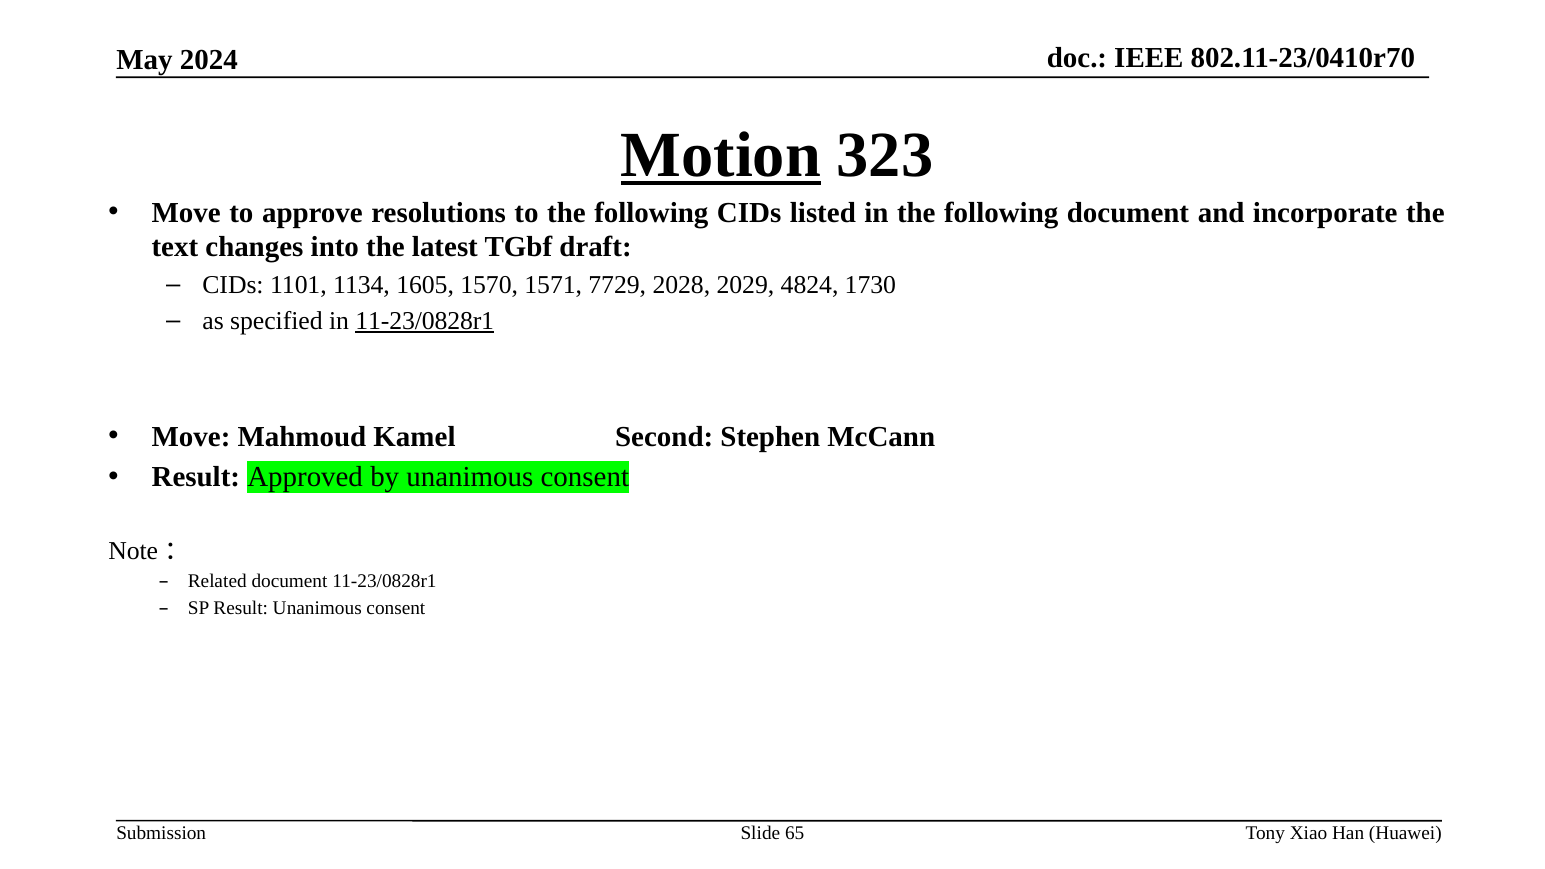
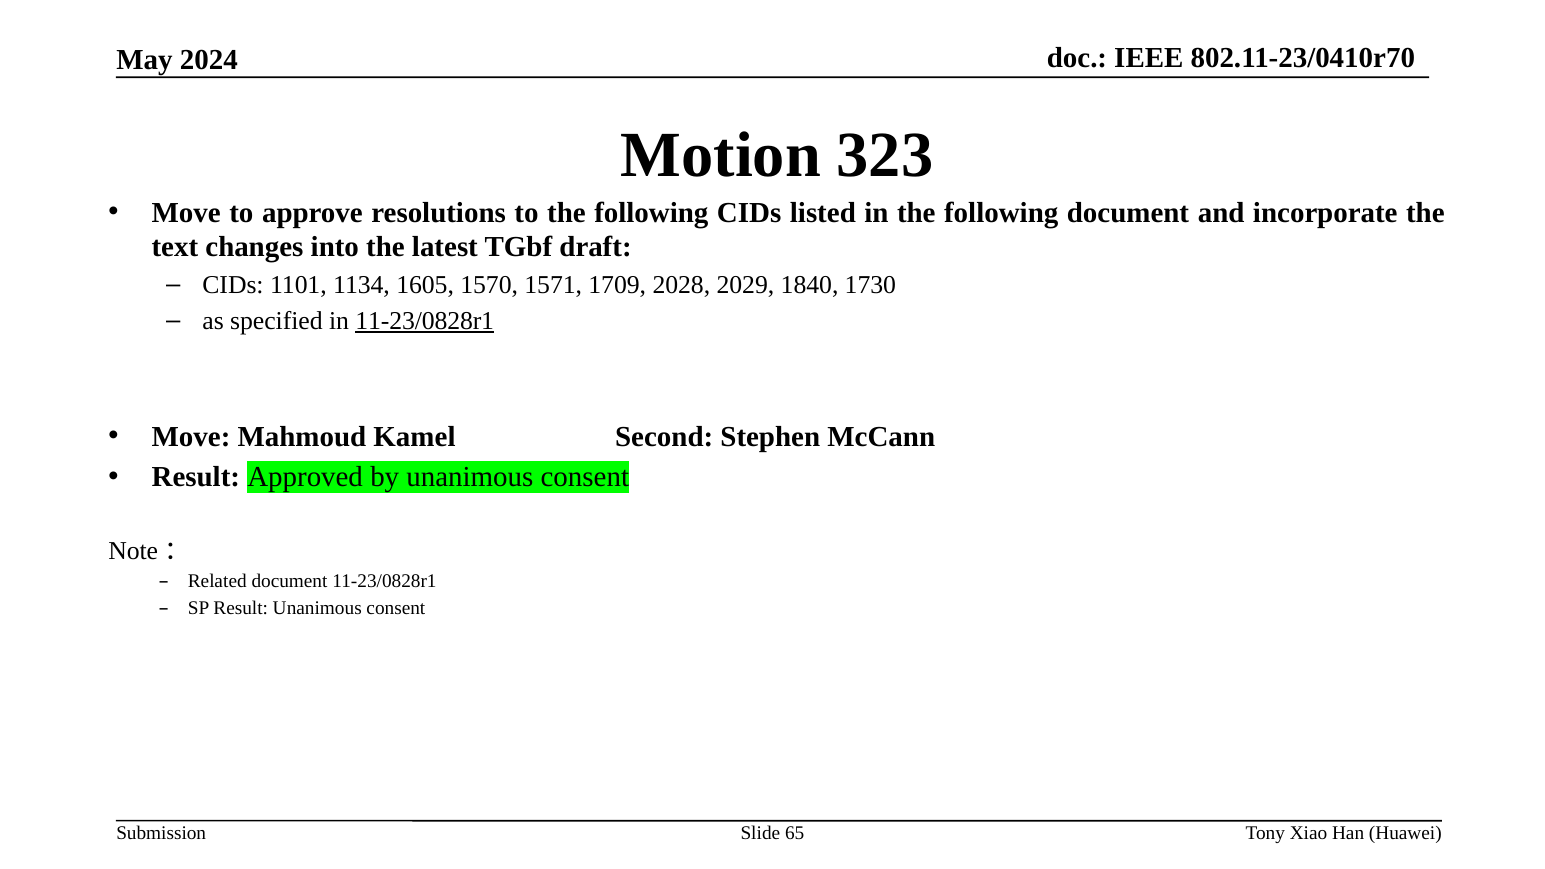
Motion underline: present -> none (721, 155)
7729: 7729 -> 1709 (617, 285)
4824: 4824 -> 1840 (810, 285)
